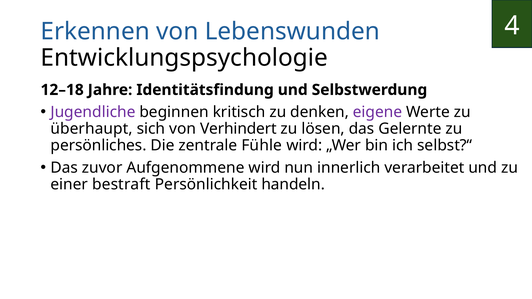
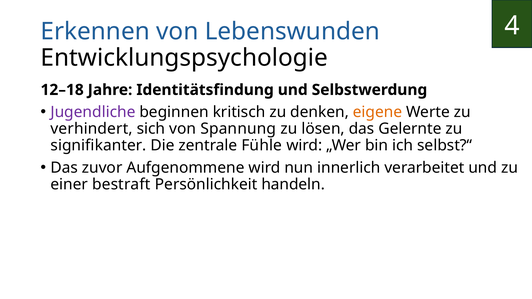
eigene colour: purple -> orange (378, 112)
überhaupt: überhaupt -> verhindert (92, 129)
Verhindert: Verhindert -> Spannung (238, 129)
persönliches: persönliches -> signifikanter (98, 146)
